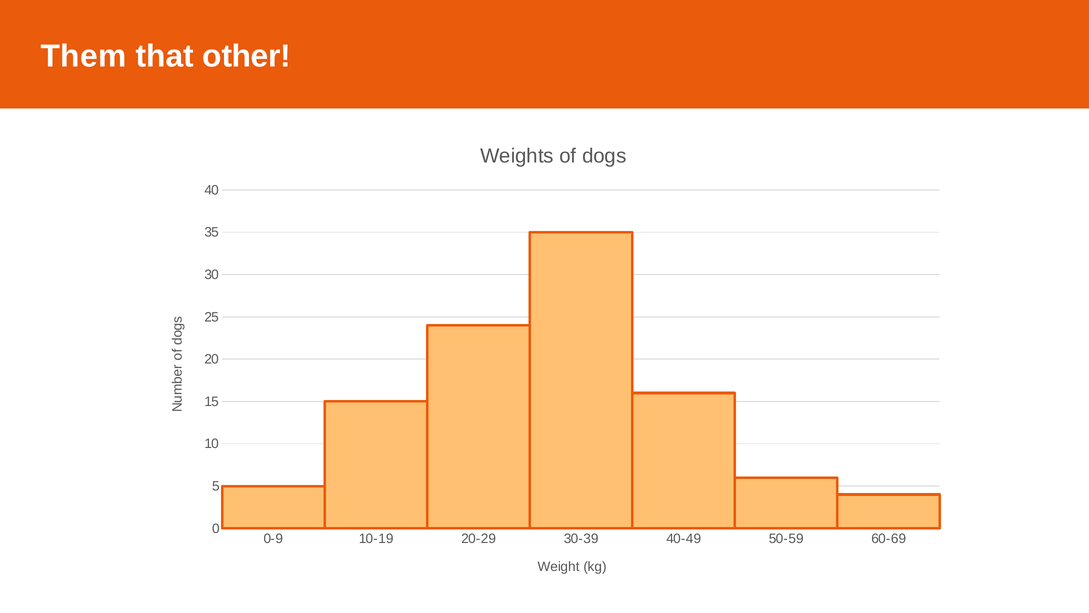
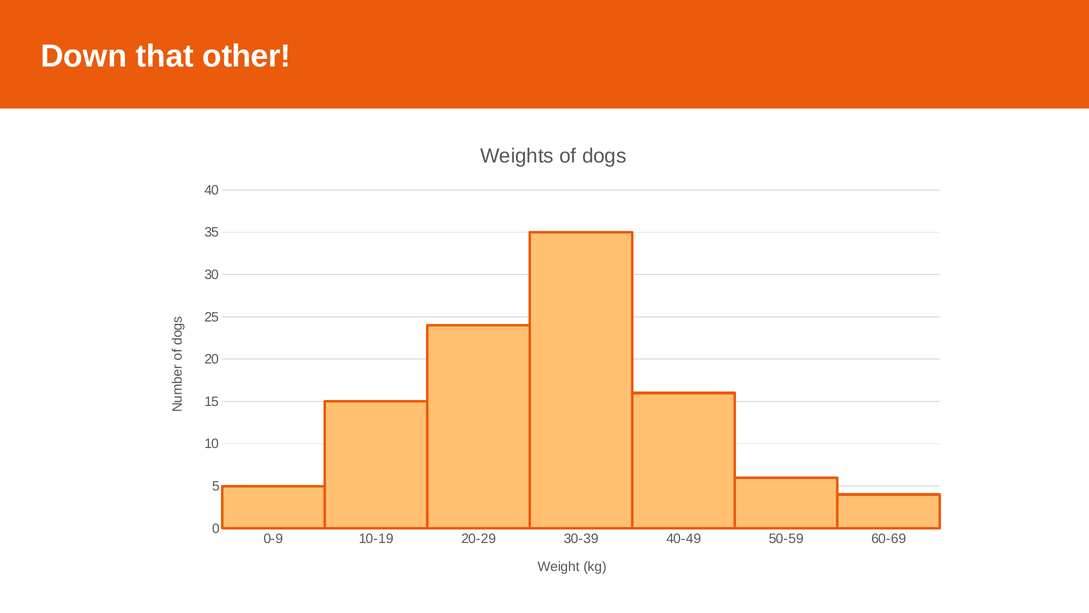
Them: Them -> Down (84, 56)
